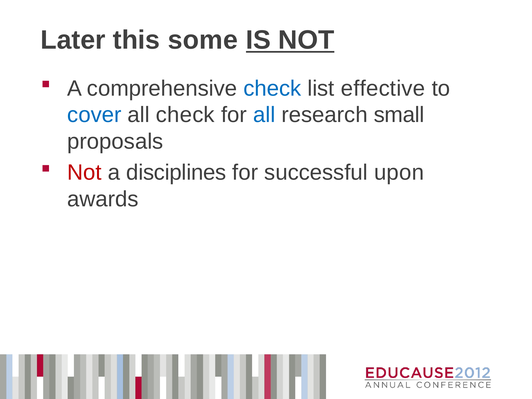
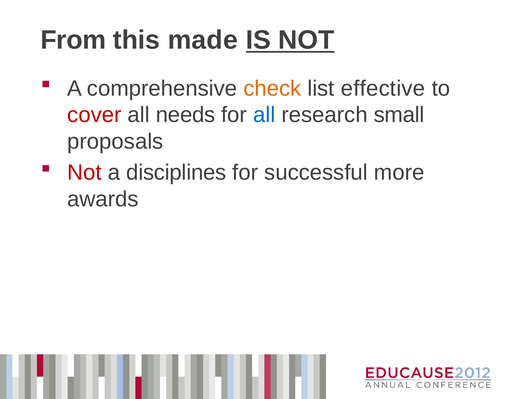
Later: Later -> From (73, 40)
some: some -> made (203, 40)
check colour: blue -> orange (272, 88)
cover colour: blue -> red (94, 115)
all check: check -> needs (186, 115)
upon: upon -> more (399, 173)
